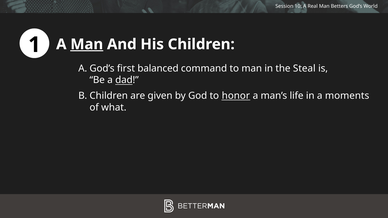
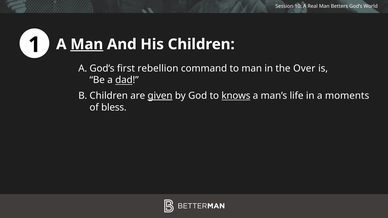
balanced: balanced -> rebellion (158, 68)
Steal: Steal -> Over (304, 68)
given underline: none -> present (160, 96)
honor: honor -> knows (236, 96)
what: what -> bless (114, 107)
